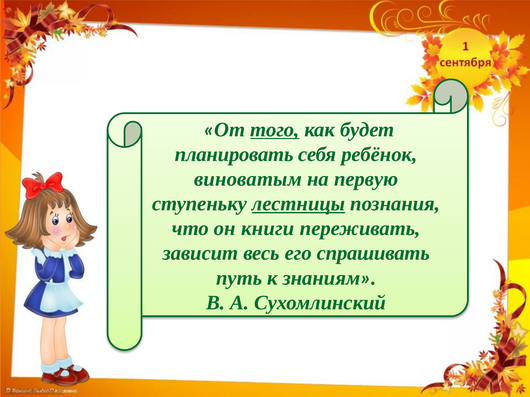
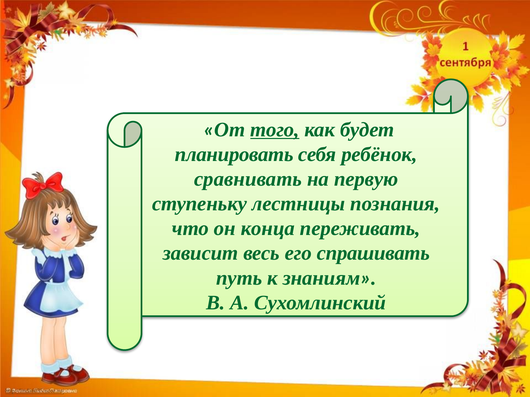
виноватым: виноватым -> сравнивать (248, 179)
лестницы underline: present -> none (299, 204)
книги: книги -> конца (268, 229)
